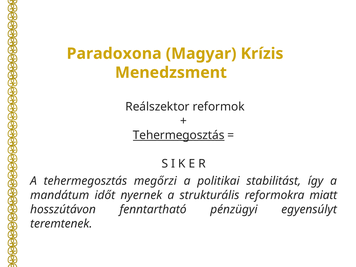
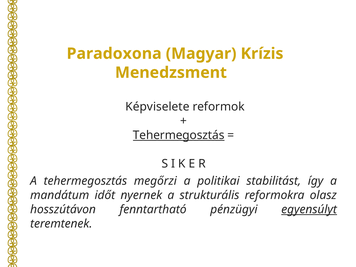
Reálszektor: Reálszektor -> Képviselete (157, 107)
miatt: miatt -> olasz (323, 195)
egyensúlyt underline: none -> present (309, 209)
